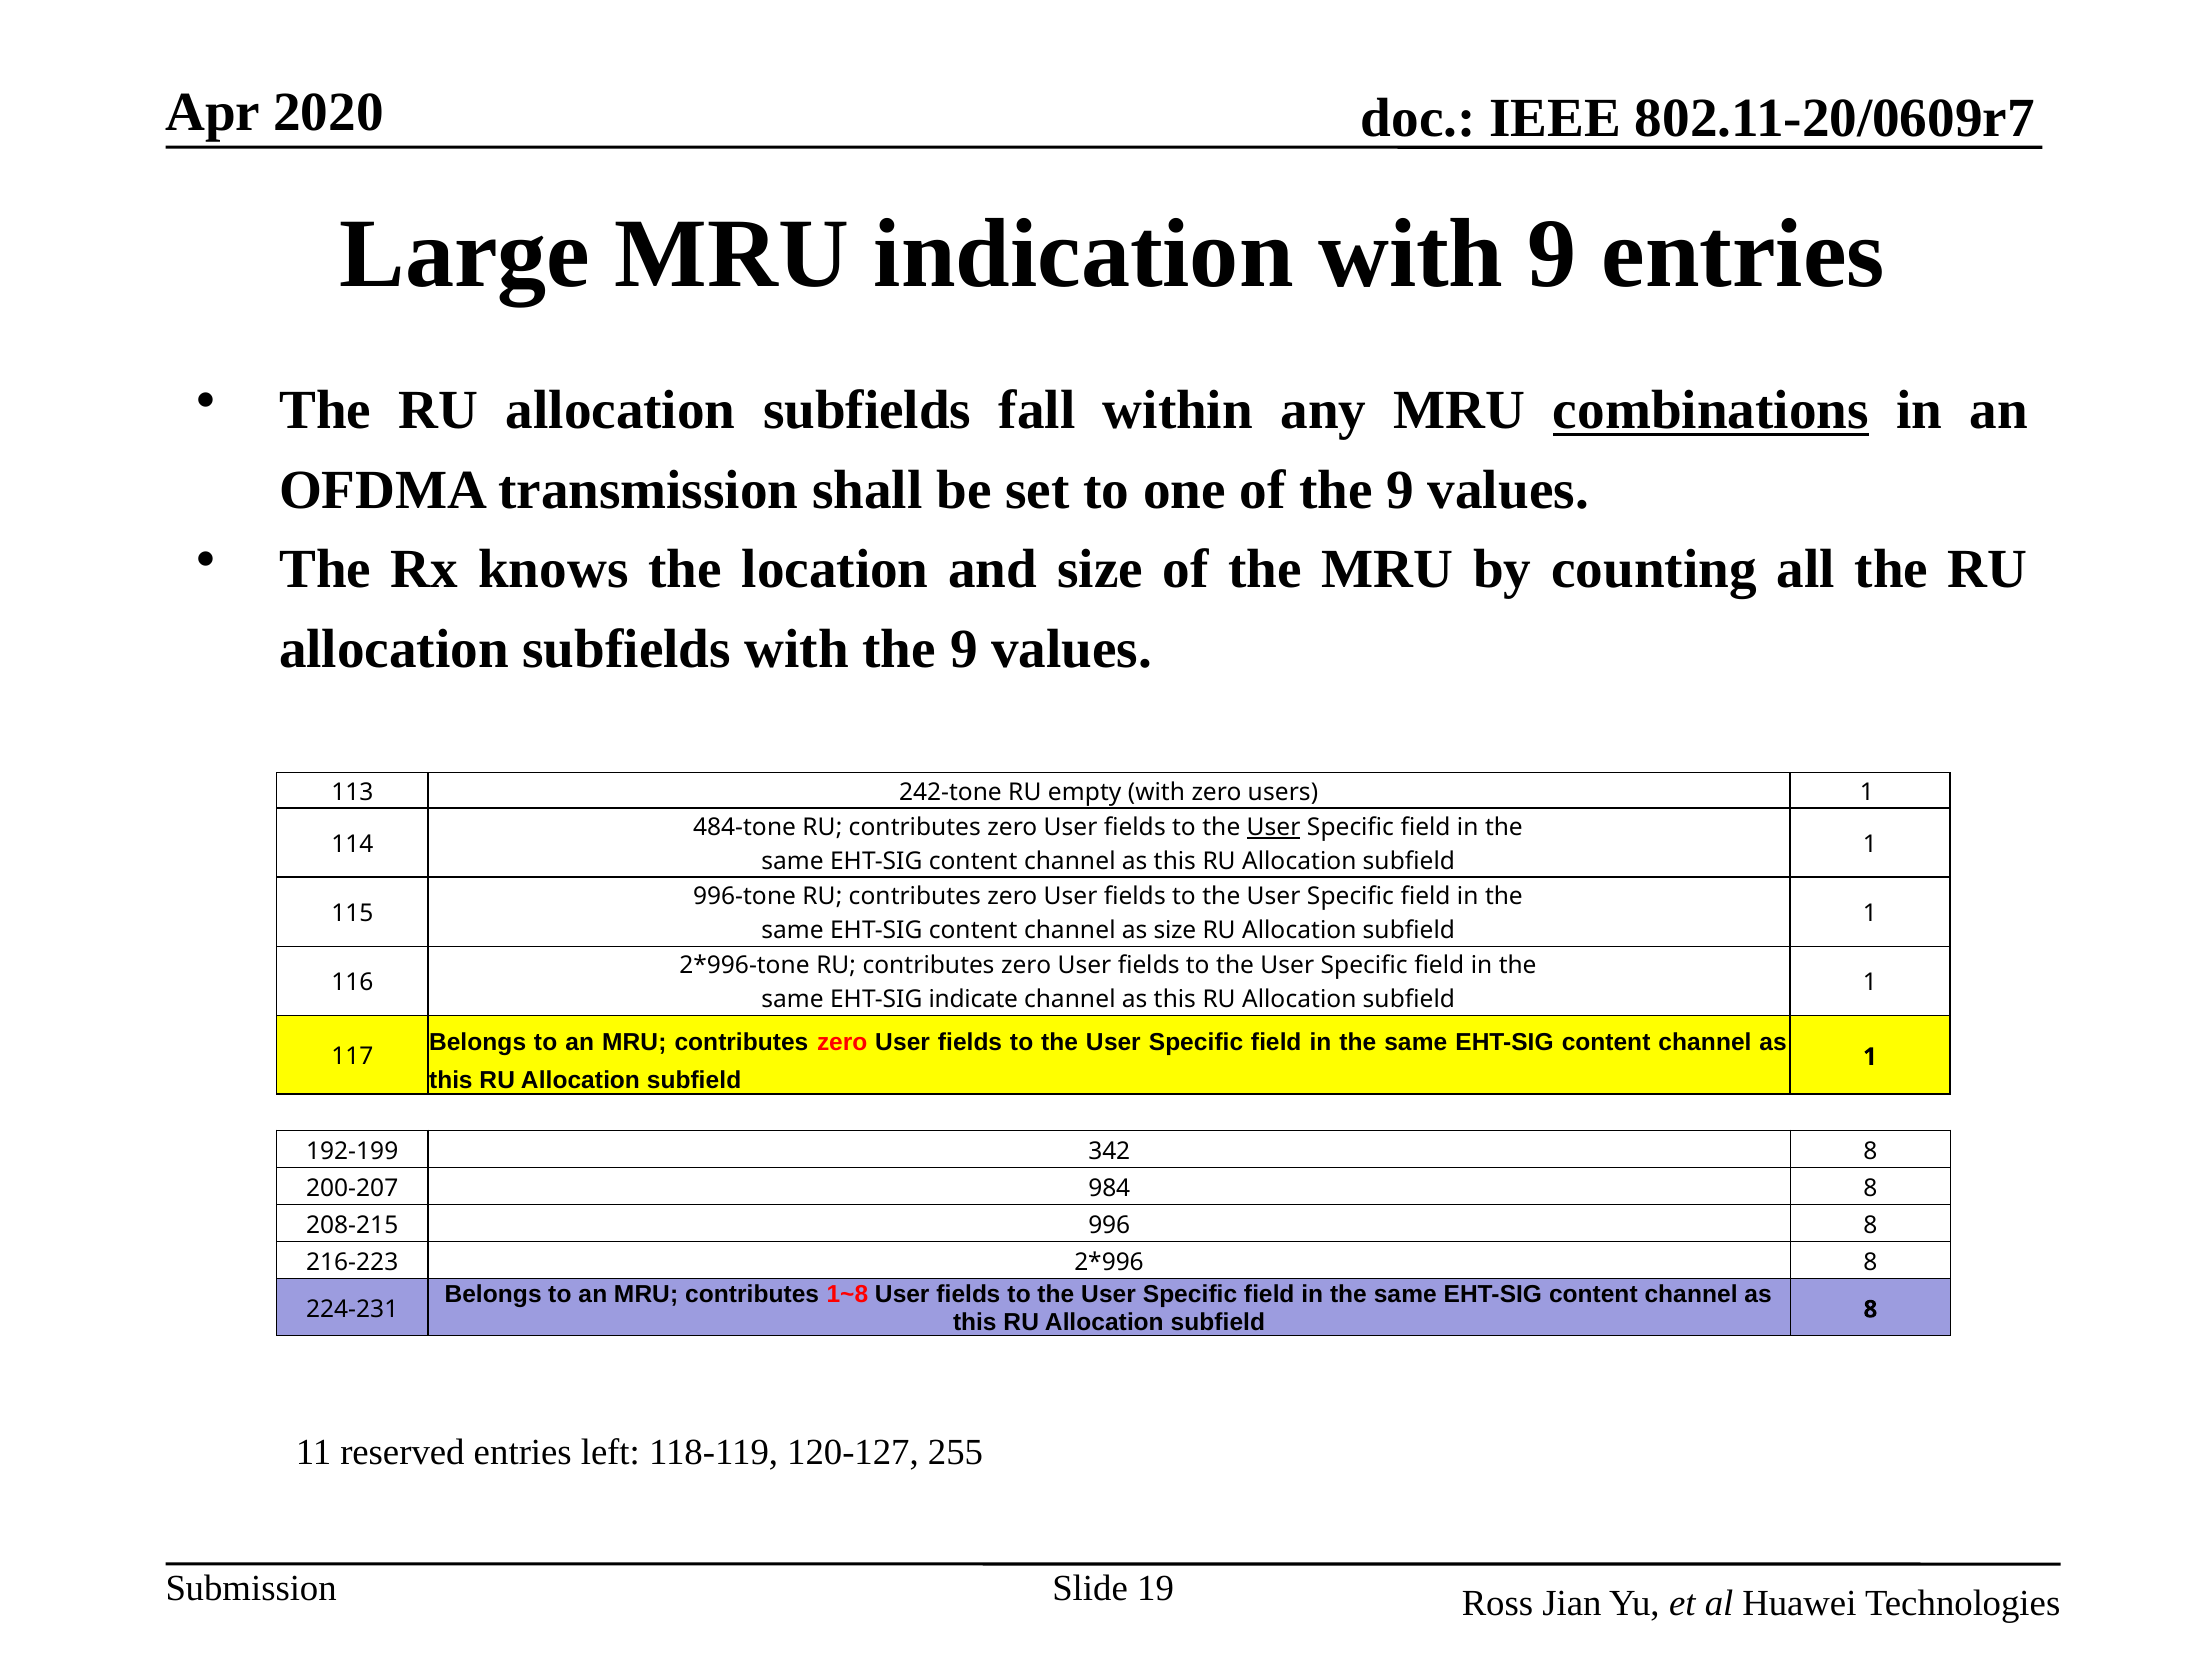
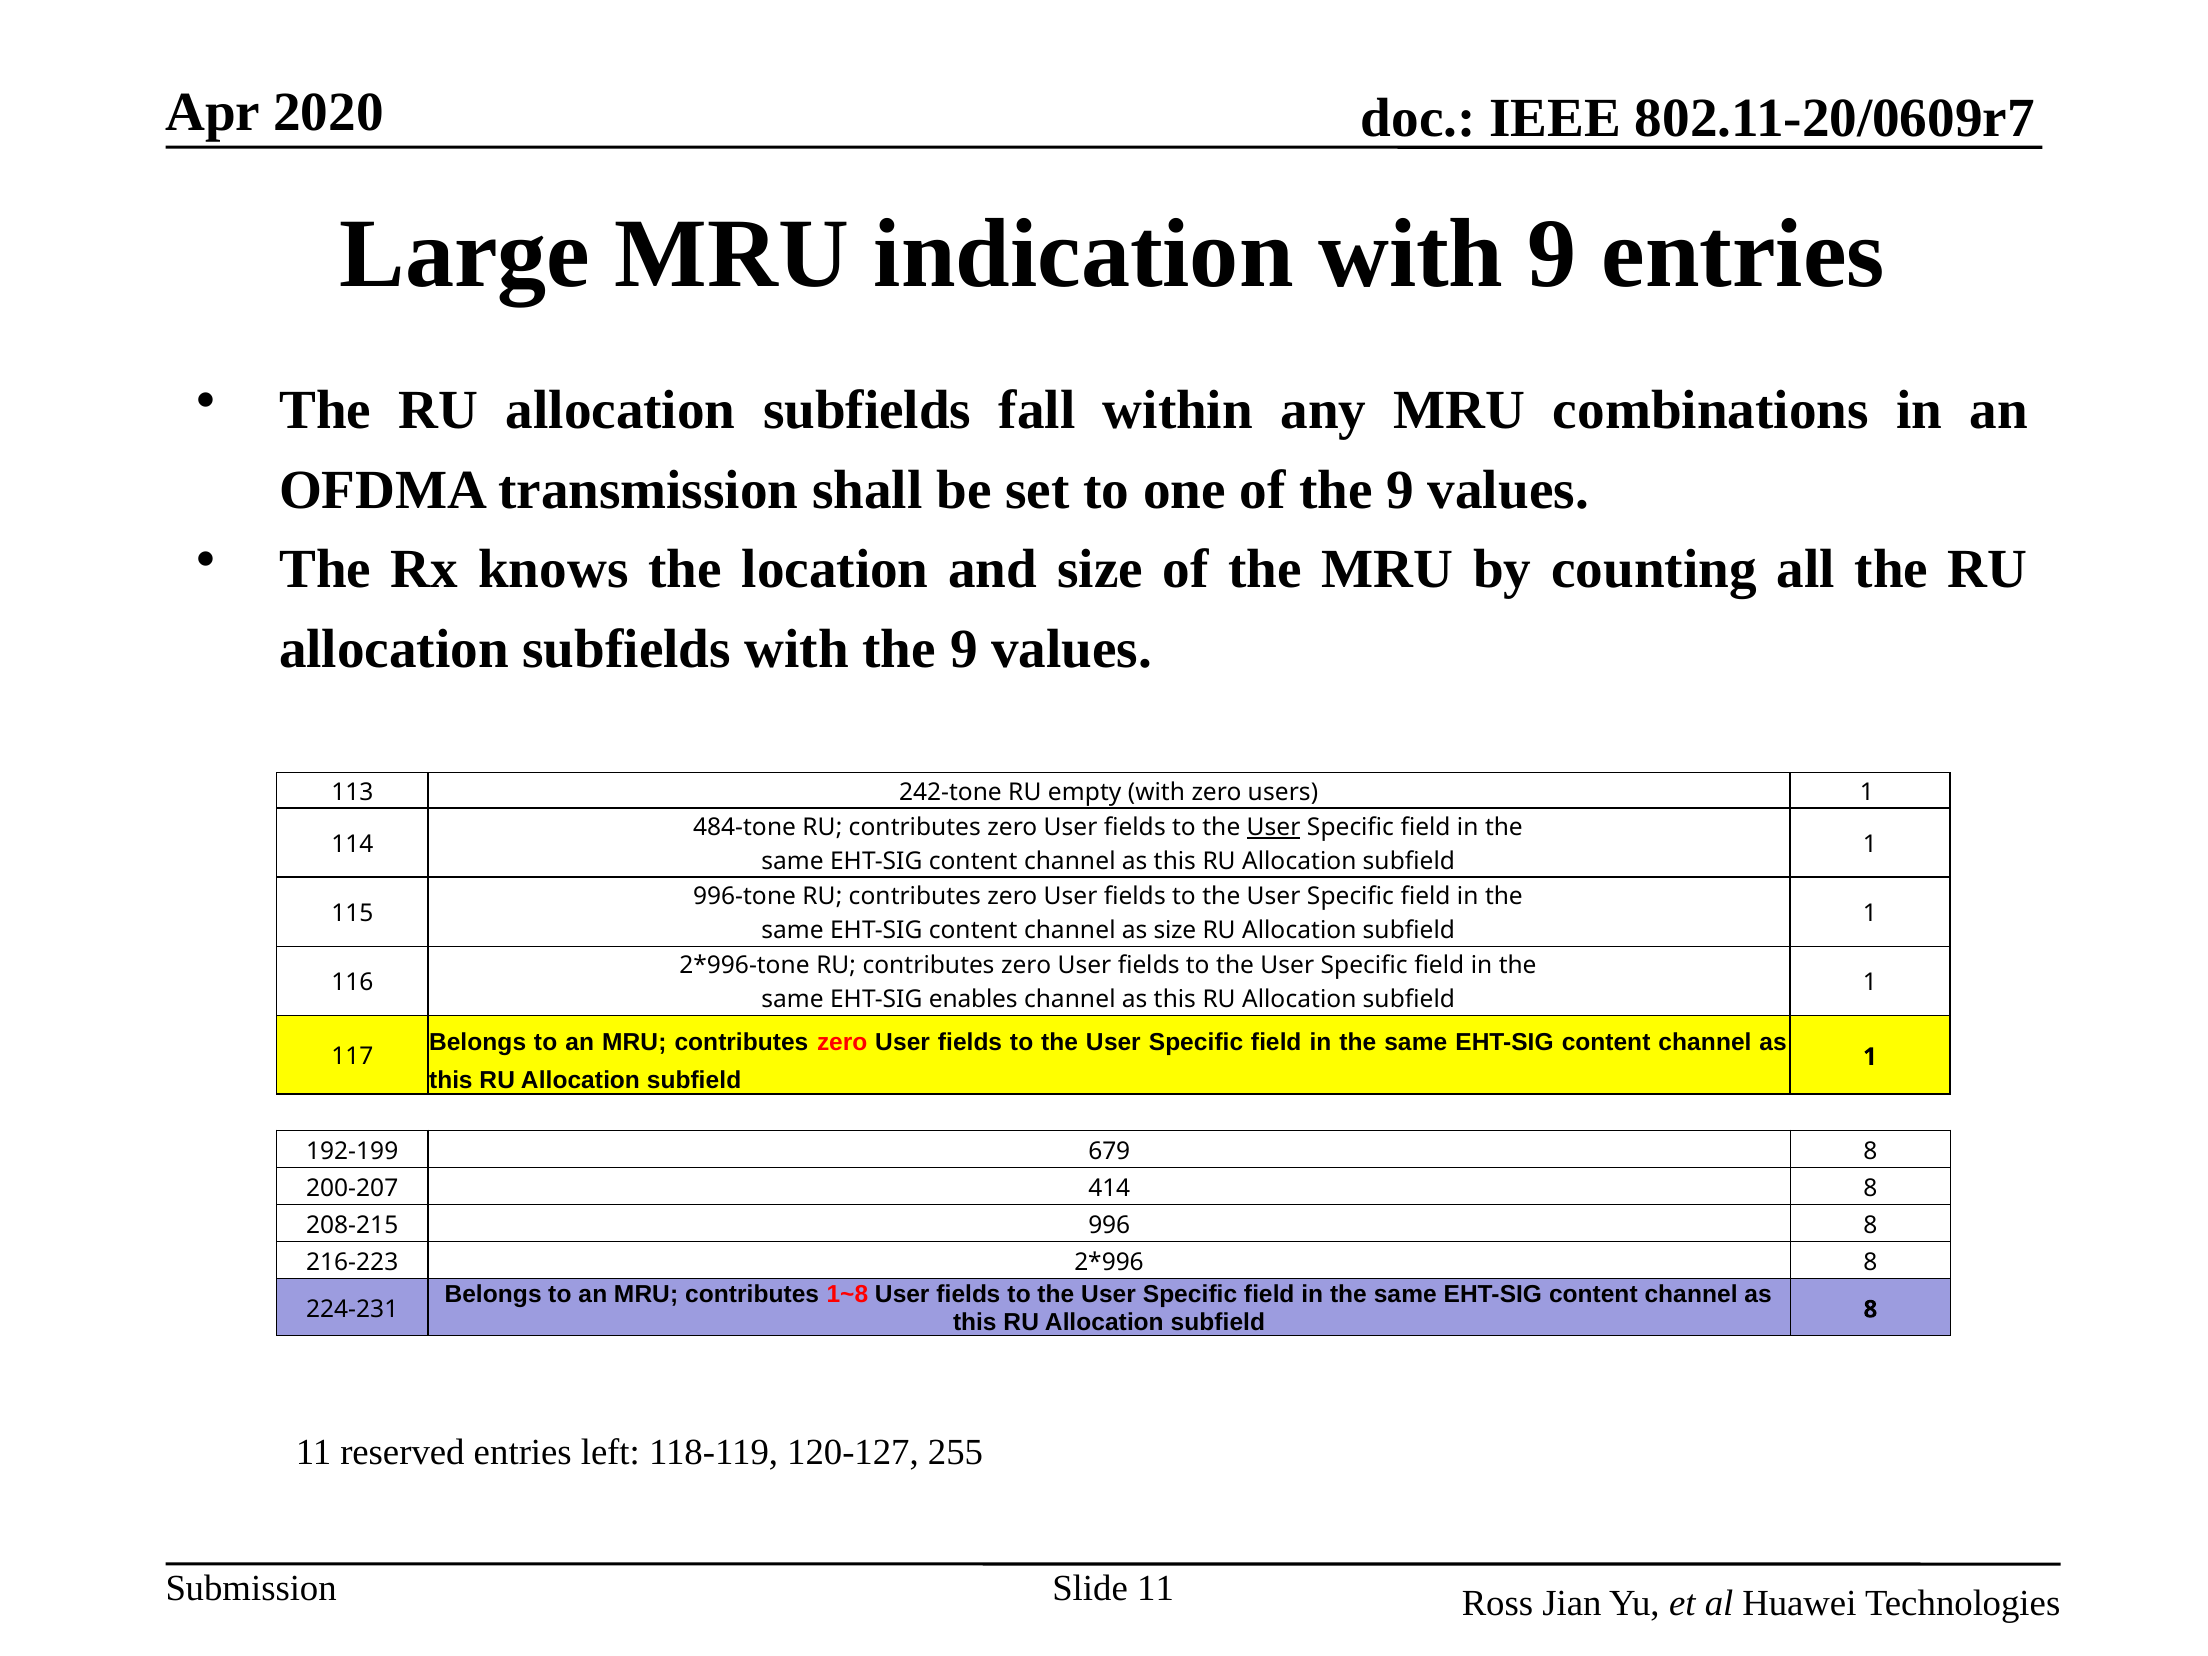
combinations underline: present -> none (1711, 411)
indicate: indicate -> enables (973, 1000)
342: 342 -> 679 (1109, 1151)
984: 984 -> 414 (1109, 1188)
Slide 19: 19 -> 11 (1156, 1588)
